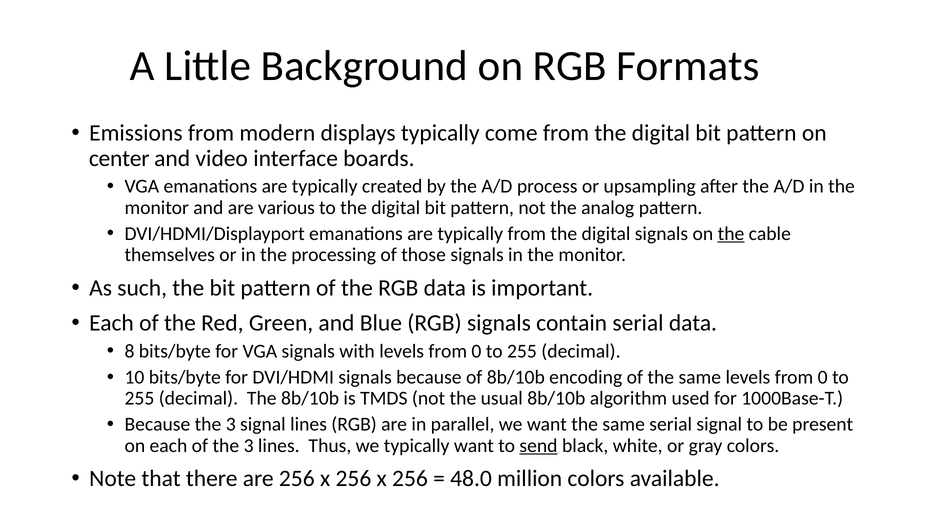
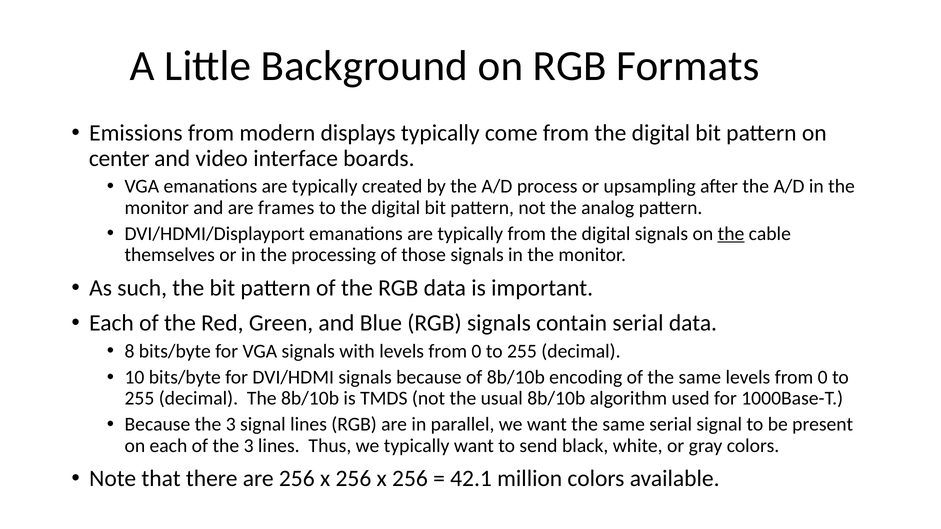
various: various -> frames (286, 208)
send underline: present -> none (539, 446)
48.0: 48.0 -> 42.1 (471, 479)
